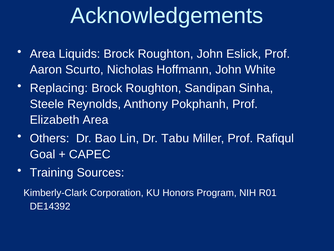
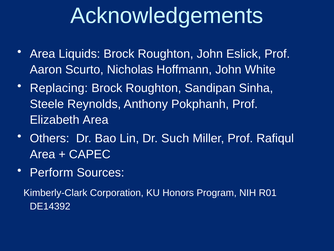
Tabu: Tabu -> Such (175, 138)
Goal: Goal -> Area (43, 154)
Training: Training -> Perform (52, 172)
